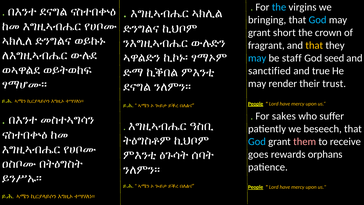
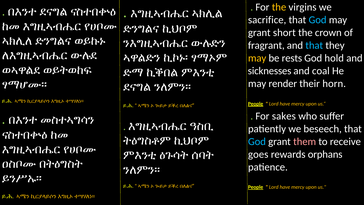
the colour: light blue -> yellow (279, 7)
bringing: bringing -> sacrifice (267, 20)
that colour: yellow -> light blue (314, 45)
may colour: light blue -> yellow (257, 58)
staff: staff -> rests (292, 58)
seed: seed -> hold (334, 58)
sanctified: sanctified -> sicknesses (270, 71)
true: true -> coal (321, 71)
trust: trust -> horn (334, 84)
